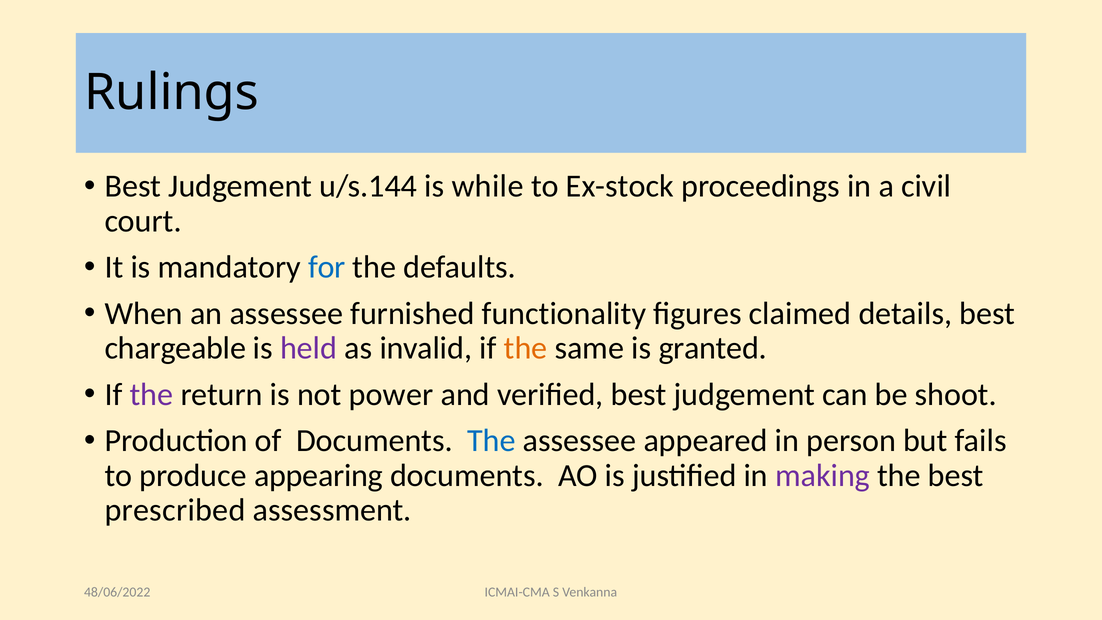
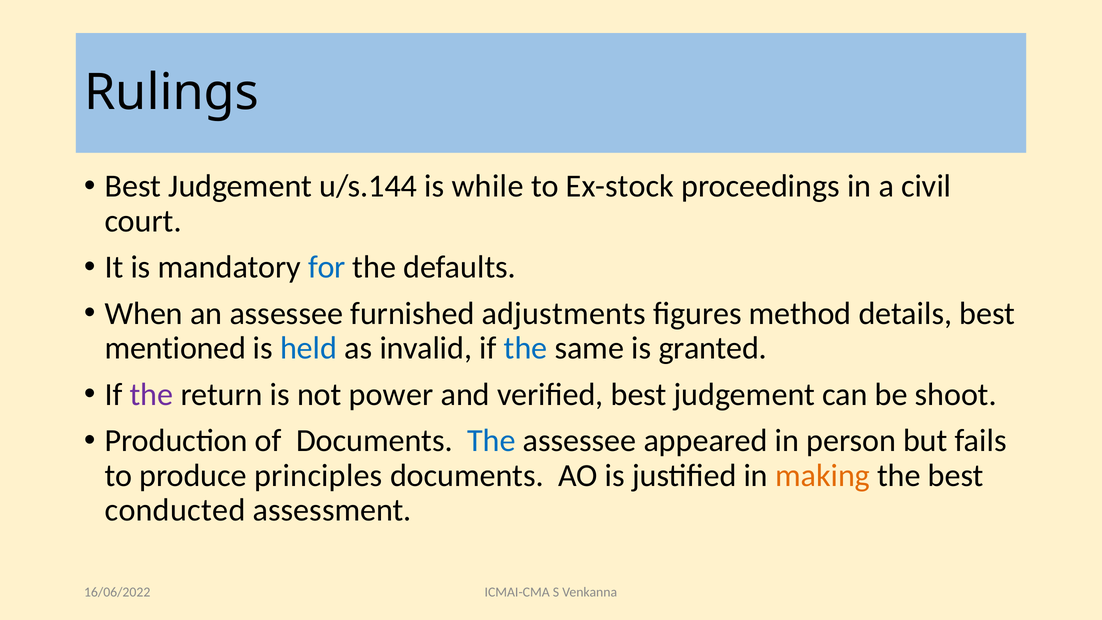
functionality: functionality -> adjustments (564, 313)
claimed: claimed -> method (800, 313)
chargeable: chargeable -> mentioned (175, 348)
held colour: purple -> blue (309, 348)
the colour: orange -> blue (526, 348)
appearing: appearing -> principles (318, 475)
making colour: purple -> orange (823, 475)
prescribed: prescribed -> conducted (175, 510)
48/06/2022: 48/06/2022 -> 16/06/2022 (117, 592)
